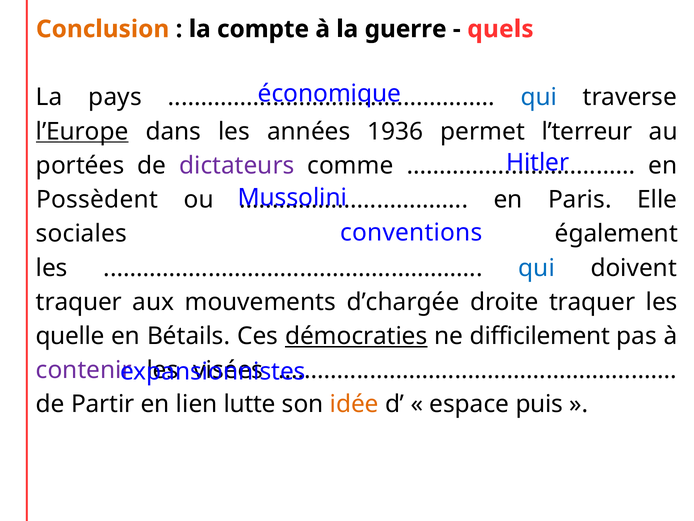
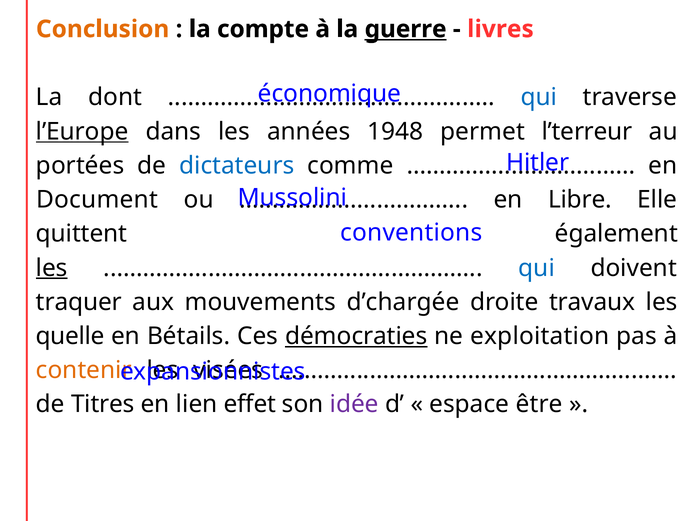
guerre underline: none -> present (406, 29)
quels: quels -> livres (501, 29)
pays: pays -> dont (115, 97)
1936: 1936 -> 1948 (395, 131)
dictateurs colour: purple -> blue (237, 165)
Possèdent: Possèdent -> Document (97, 199)
Paris: Paris -> Libre (580, 199)
sociales: sociales -> quittent (82, 234)
les underline: none -> present (52, 268)
droite traquer: traquer -> travaux (592, 302)
difficilement: difficilement -> exploitation (540, 336)
contenir colour: purple -> orange (84, 370)
Partir: Partir -> Titres (103, 404)
lutte: lutte -> effet (250, 404)
idée colour: orange -> purple (354, 404)
puis: puis -> être (539, 404)
